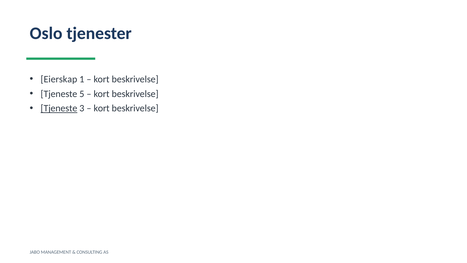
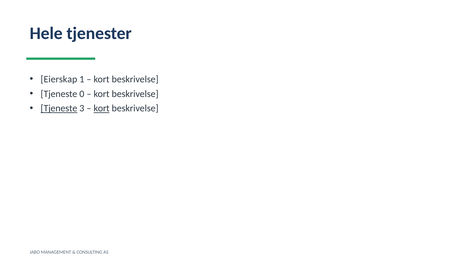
Oslo: Oslo -> Hele (46, 33)
5: 5 -> 0 (82, 94)
kort underline: none -> present (102, 108)
